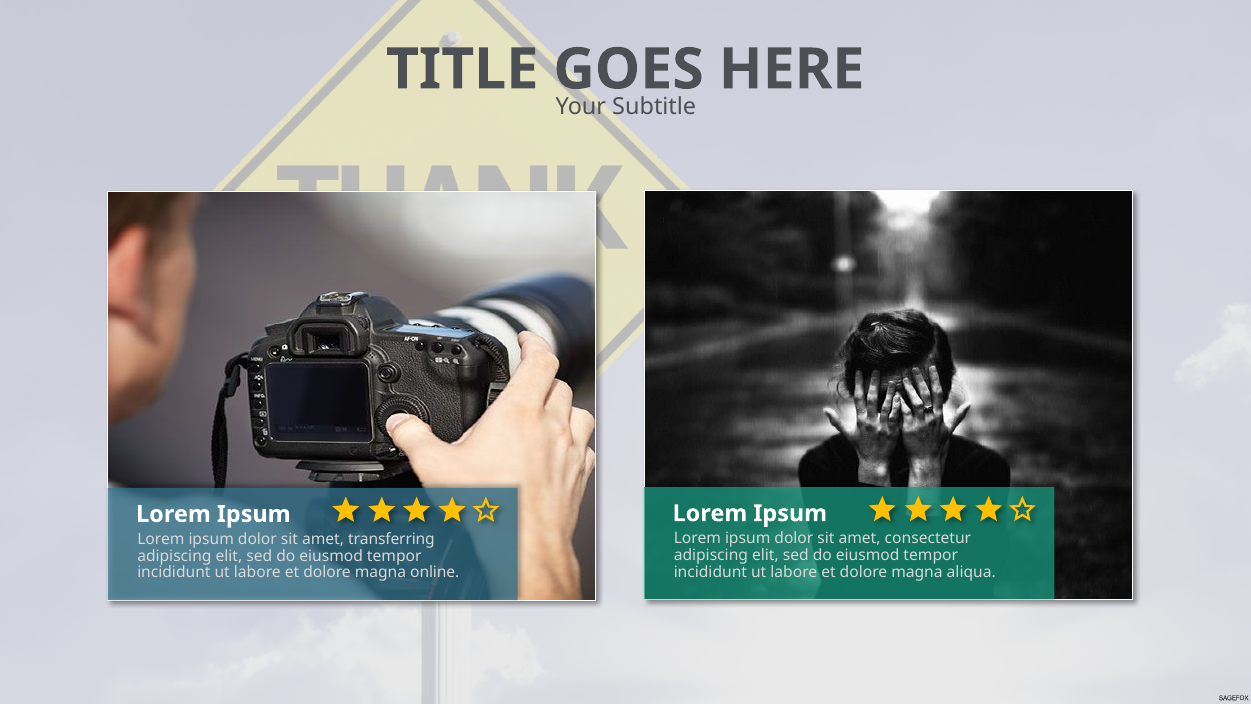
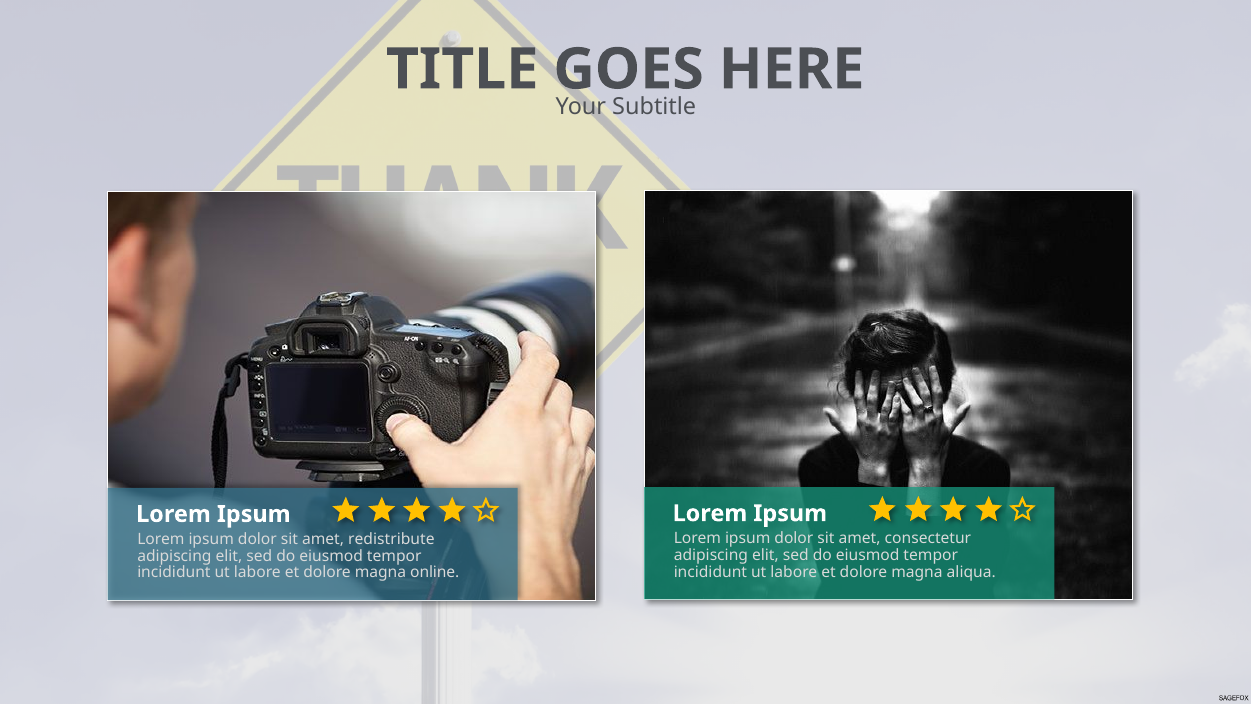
transferring: transferring -> redistribute (391, 539)
